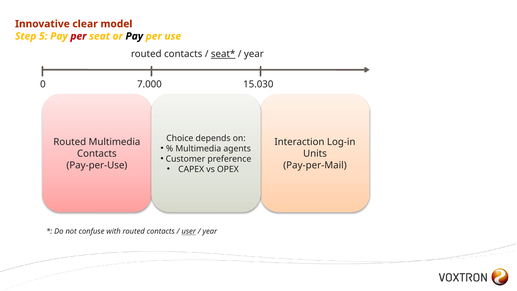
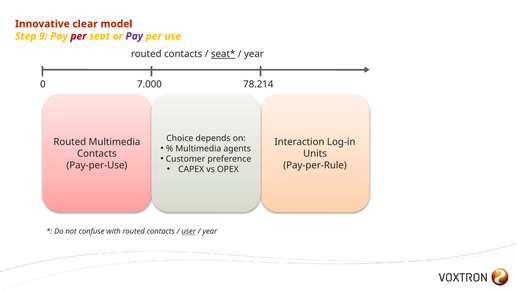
5: 5 -> 9 (43, 36)
Pay colour: black -> purple (134, 36)
15.030: 15.030 -> 78.214 (258, 84)
Pay-per-Mail: Pay-per-Mail -> Pay-per-Rule (315, 165)
